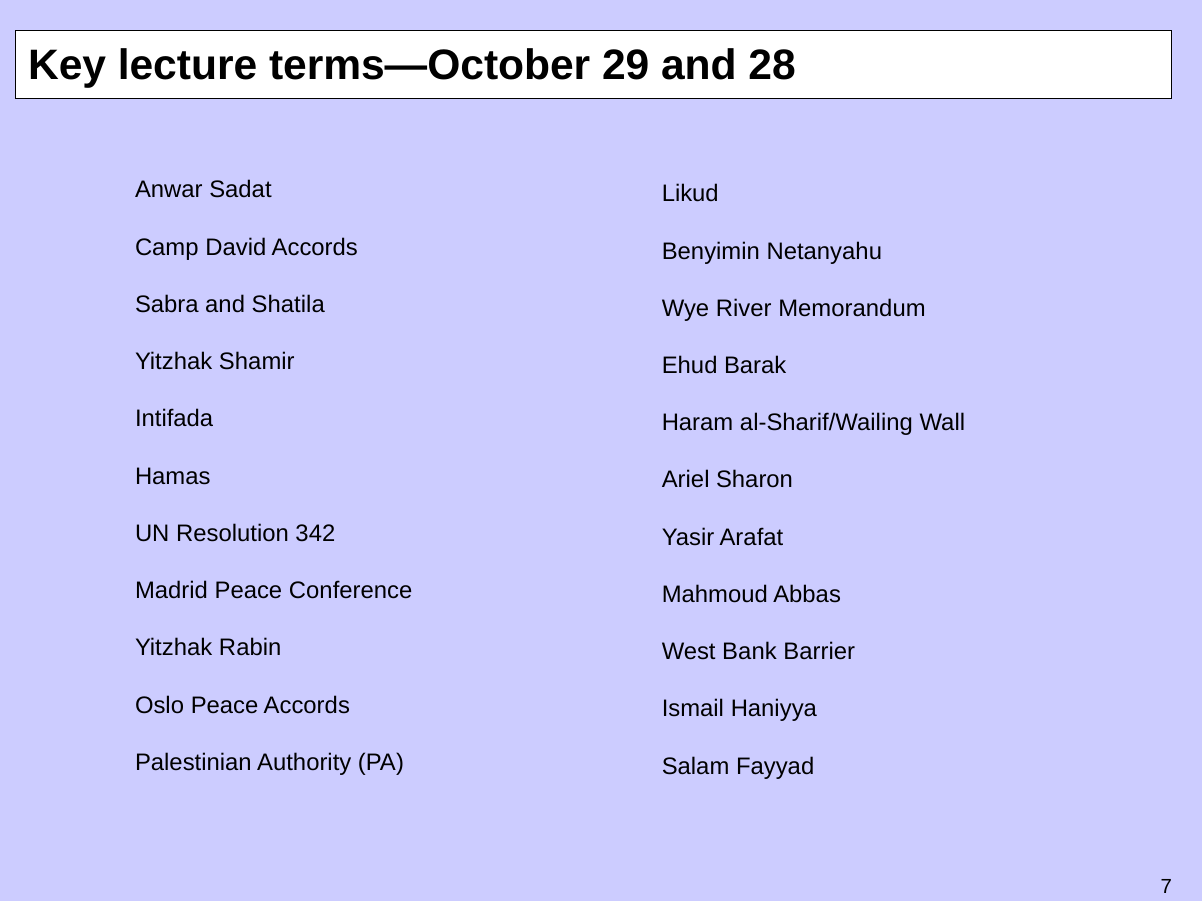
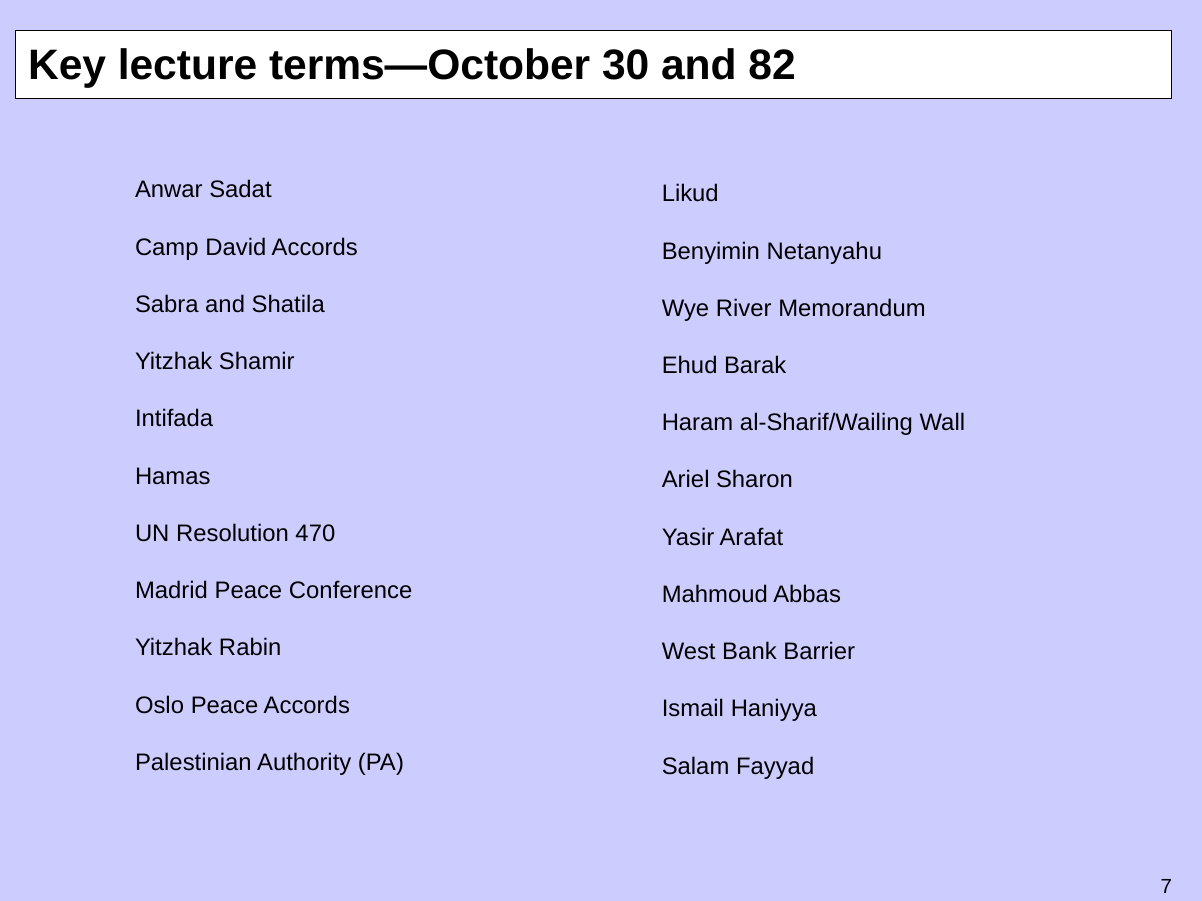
29: 29 -> 30 (626, 66)
28: 28 -> 82 (772, 66)
342: 342 -> 470 (315, 534)
